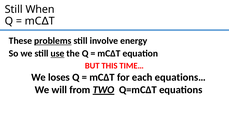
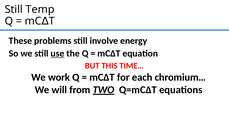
When: When -> Temp (40, 9)
problems underline: present -> none (53, 41)
loses: loses -> work (59, 77)
equations…: equations… -> chromium… (180, 77)
